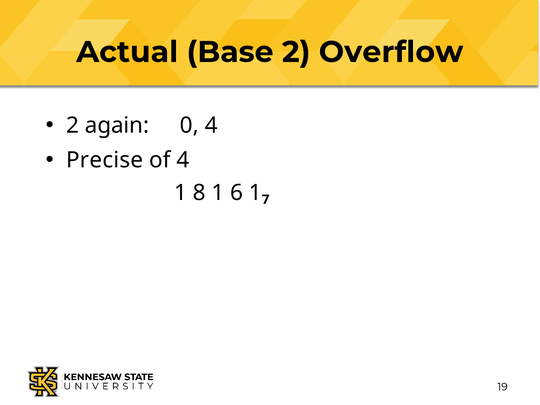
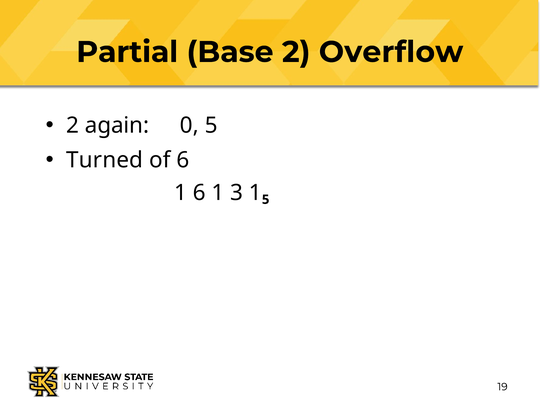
Actual: Actual -> Partial (127, 52)
0 4: 4 -> 5 (211, 125)
Precise: Precise -> Turned (105, 160)
of 4: 4 -> 6 (183, 160)
1 8: 8 -> 6 (199, 193)
6: 6 -> 3 (237, 193)
1 7: 7 -> 5 (266, 200)
